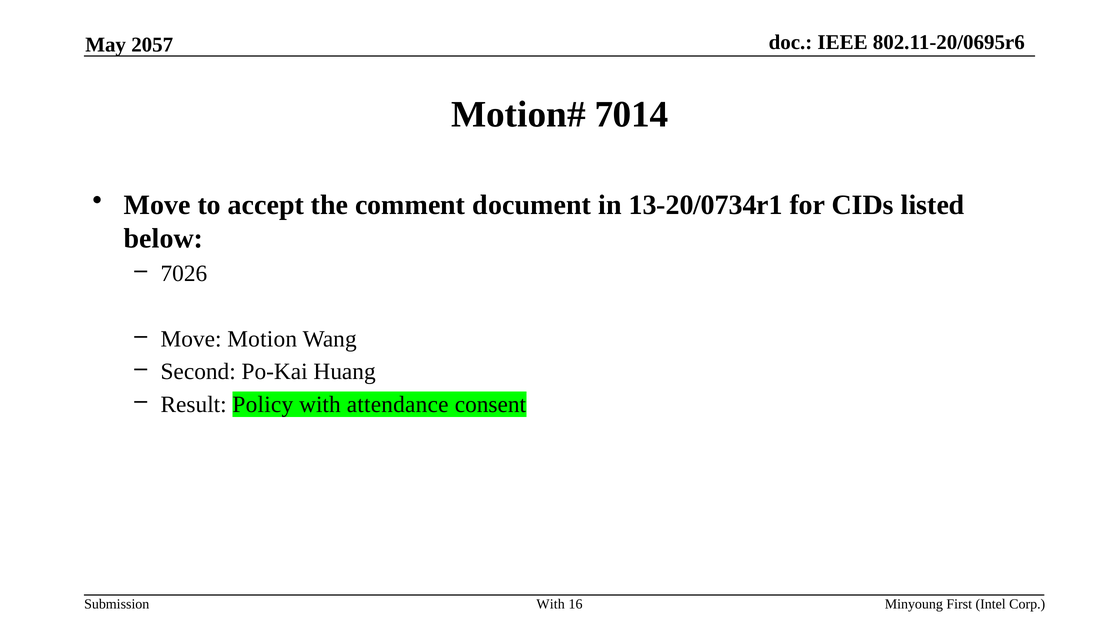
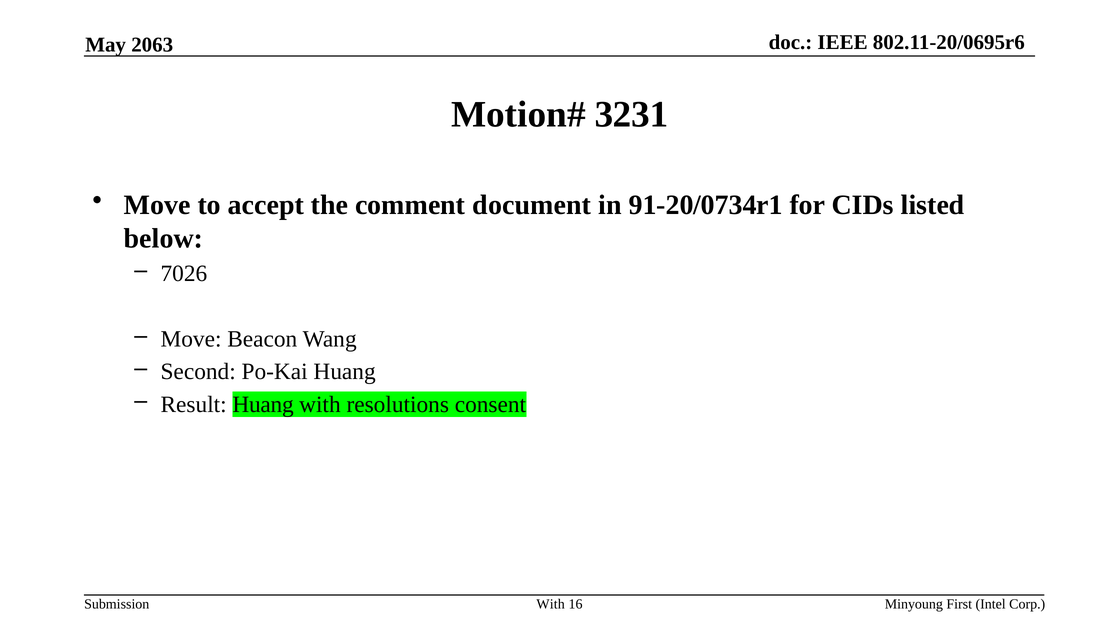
2057: 2057 -> 2063 (152, 45)
7014: 7014 -> 3231 (631, 114)
13-20/0734r1: 13-20/0734r1 -> 91-20/0734r1 (706, 205)
Motion: Motion -> Beacon (262, 339)
Result Policy: Policy -> Huang (263, 404)
attendance: attendance -> resolutions (398, 404)
